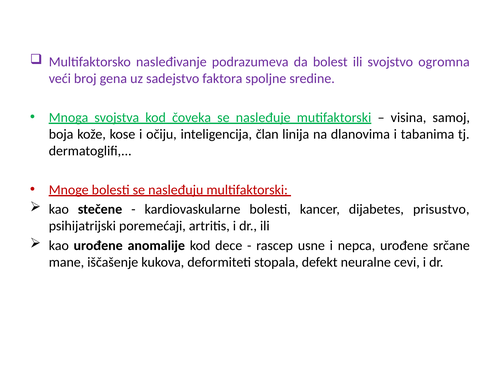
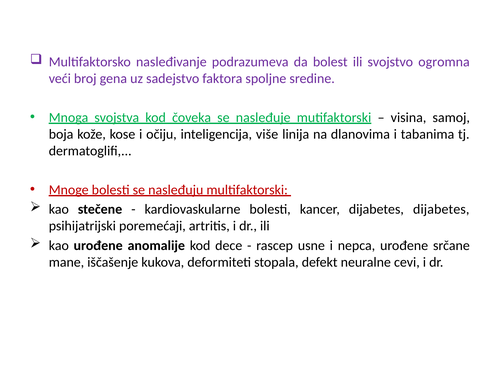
član: član -> više (267, 134)
dijabetes prisustvo: prisustvo -> dijabetes (441, 209)
